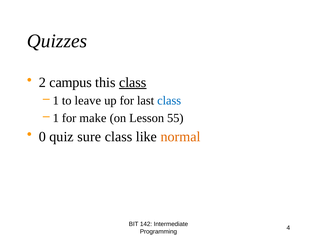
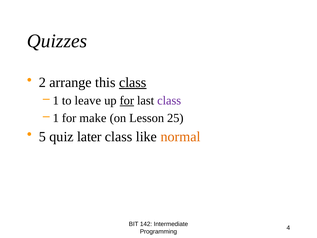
campus: campus -> arrange (71, 82)
for underline: none -> present (127, 101)
class colour: blue -> purple (169, 101)
55: 55 -> 25 (175, 118)
0: 0 -> 5 (42, 137)
sure: sure -> later (89, 137)
